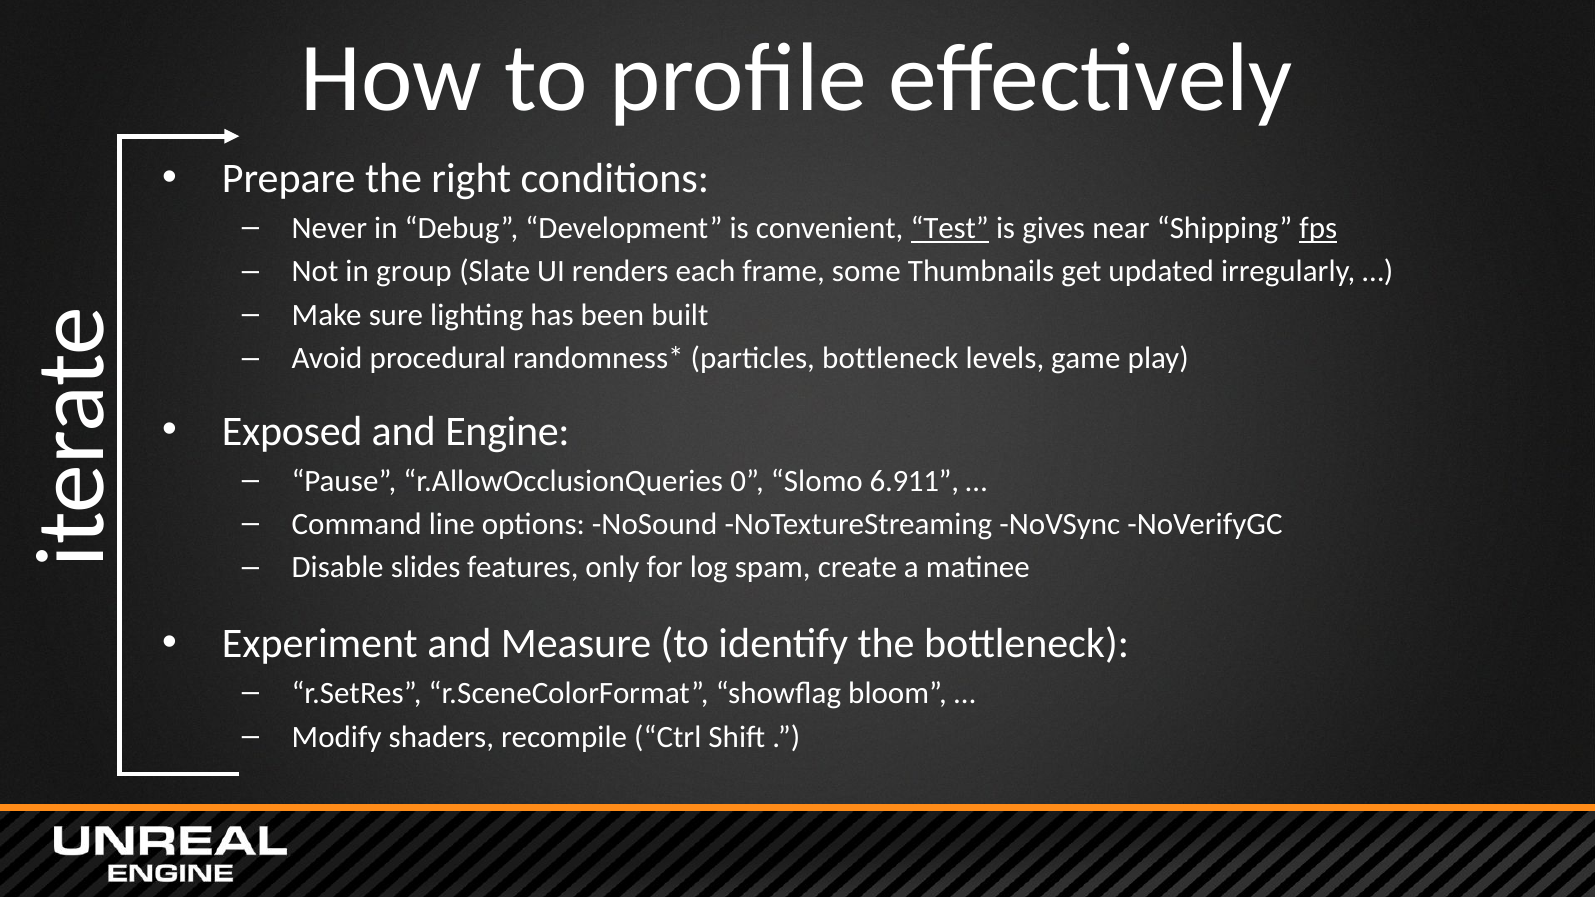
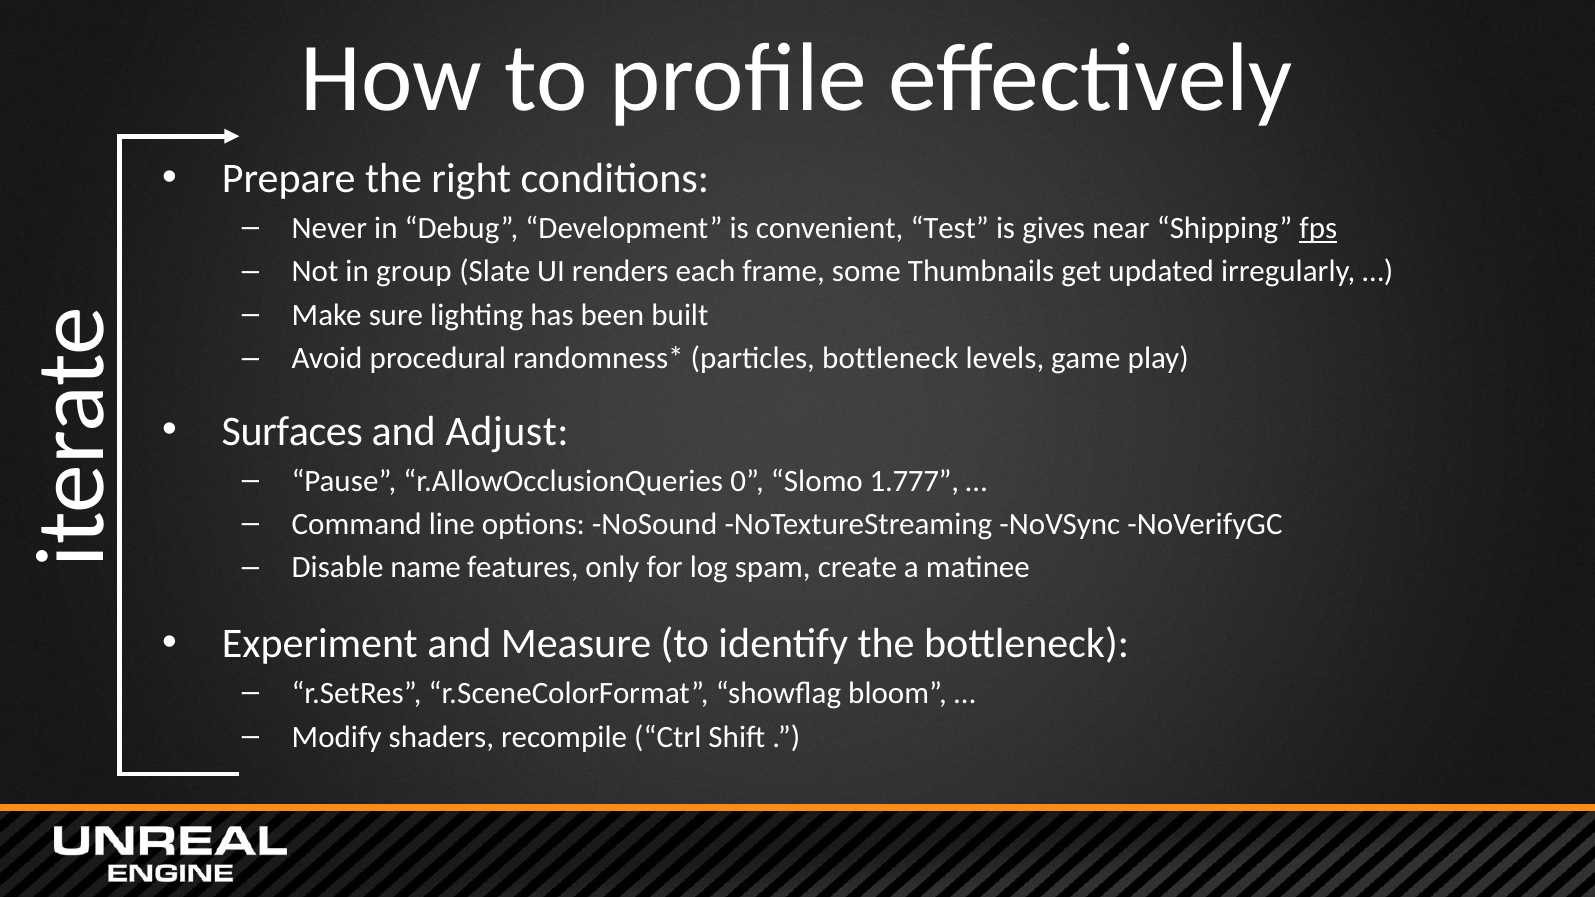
Test underline: present -> none (950, 228)
Exposed: Exposed -> Surfaces (292, 432)
Engine: Engine -> Adjust (507, 432)
6.911: 6.911 -> 1.777 (914, 481)
slides: slides -> name (426, 568)
